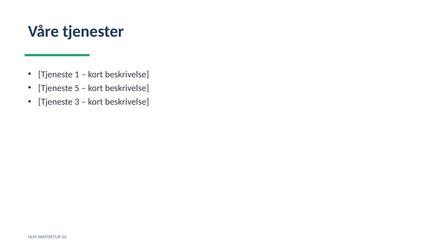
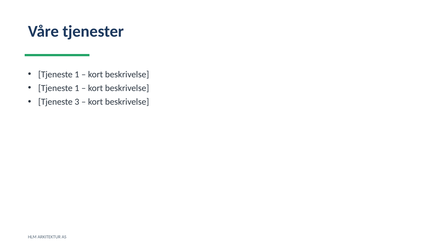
5: 5 -> 1 (77, 88)
